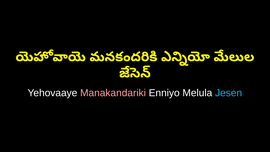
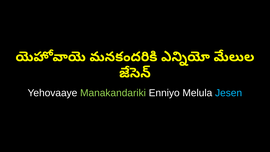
Manakandariki colour: pink -> light green (113, 93)
